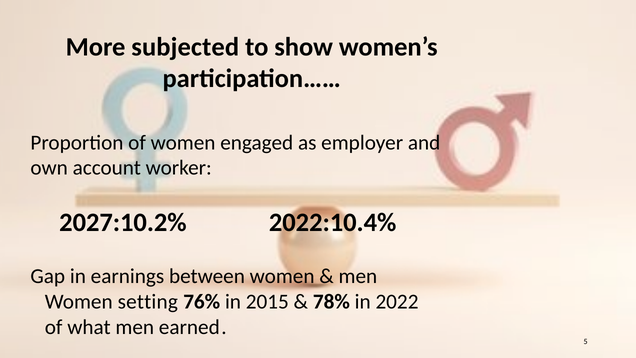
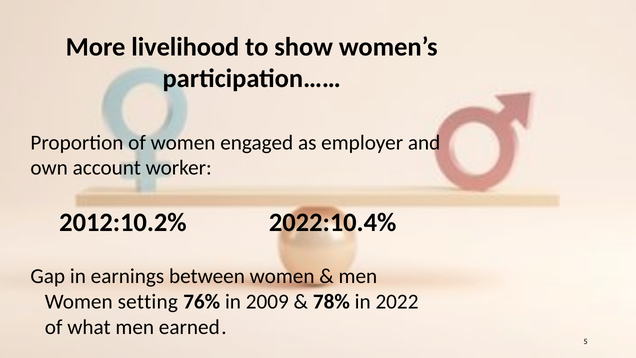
subjected: subjected -> livelihood (185, 47)
2027:10.2%: 2027:10.2% -> 2012:10.2% (123, 222)
2015: 2015 -> 2009 (267, 301)
